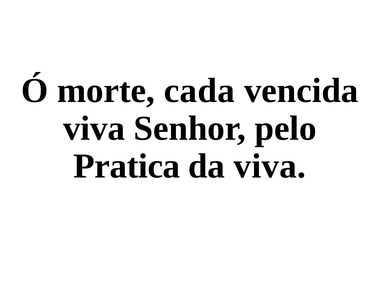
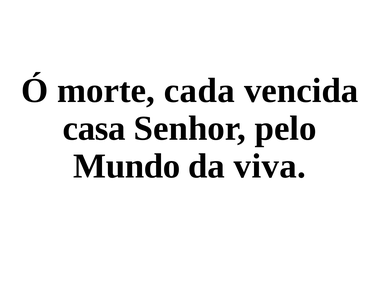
viva: viva -> casa (94, 128)
Pratica: Pratica -> Mundo (127, 166)
